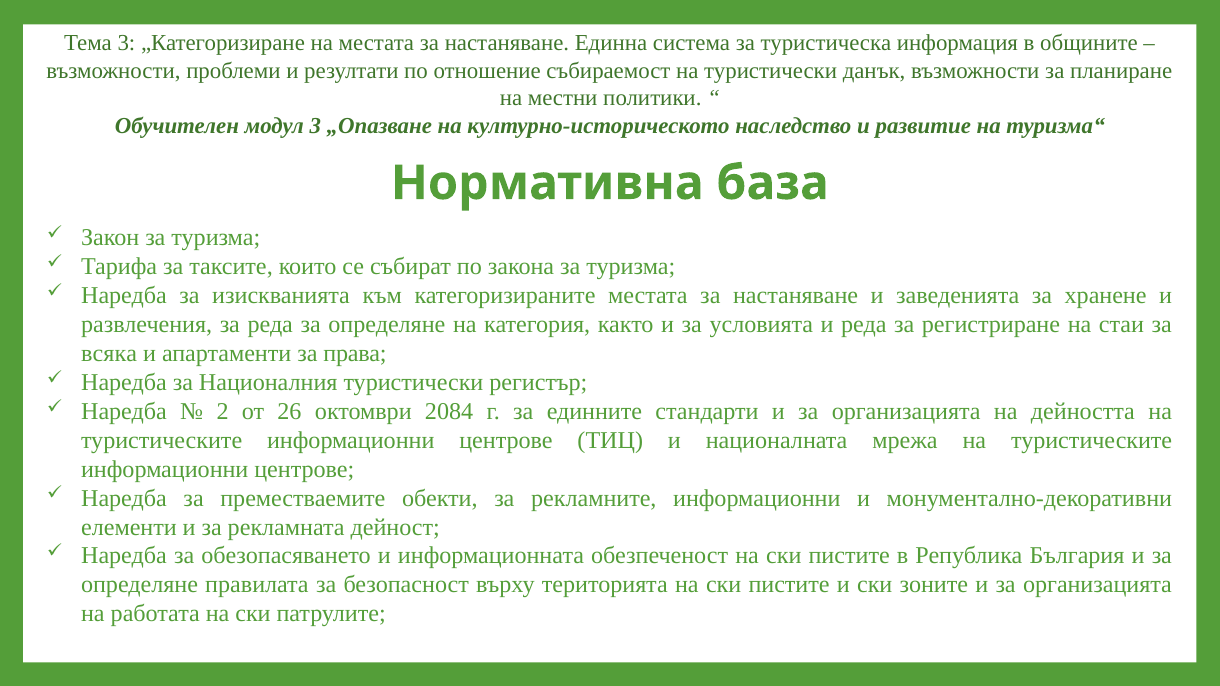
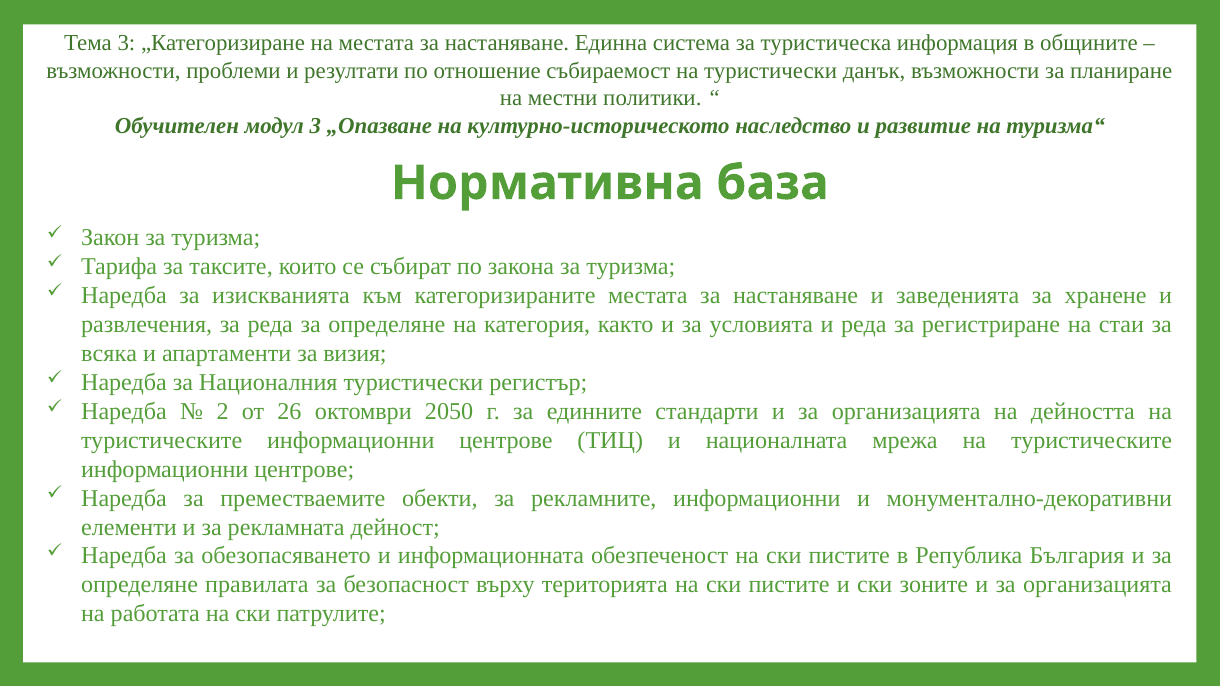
права: права -> визия (355, 353)
2084: 2084 -> 2050 (449, 411)
